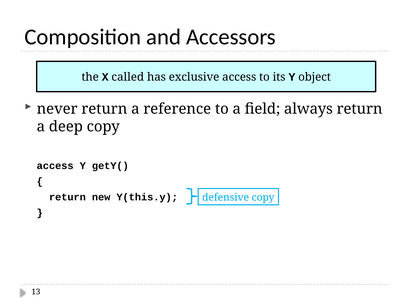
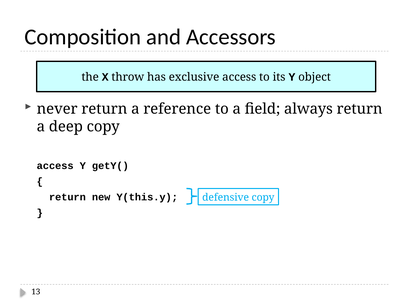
called: called -> throw (128, 77)
